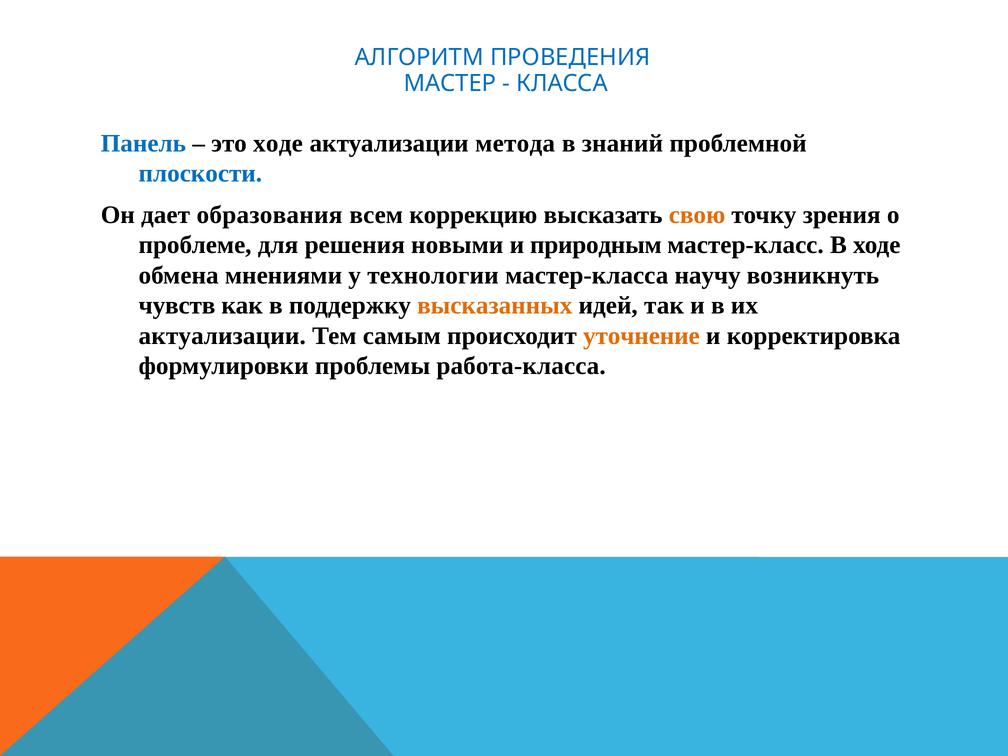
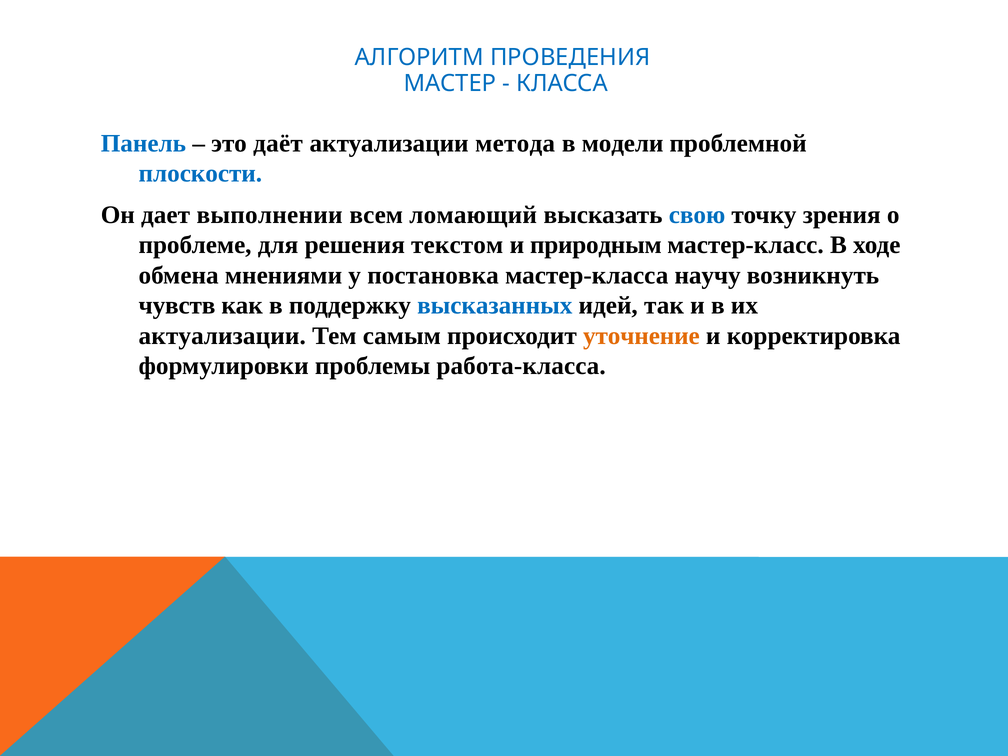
это ходе: ходе -> даёт (278, 143)
знаний: знаний -> модели (623, 143)
образования: образования -> выполнении (270, 215)
коррекцию: коррекцию -> ломающий (473, 215)
свою colour: orange -> blue (697, 215)
новыми: новыми -> текстом (457, 245)
технологии: технологии -> постановка (433, 275)
высказанных colour: orange -> blue (495, 306)
